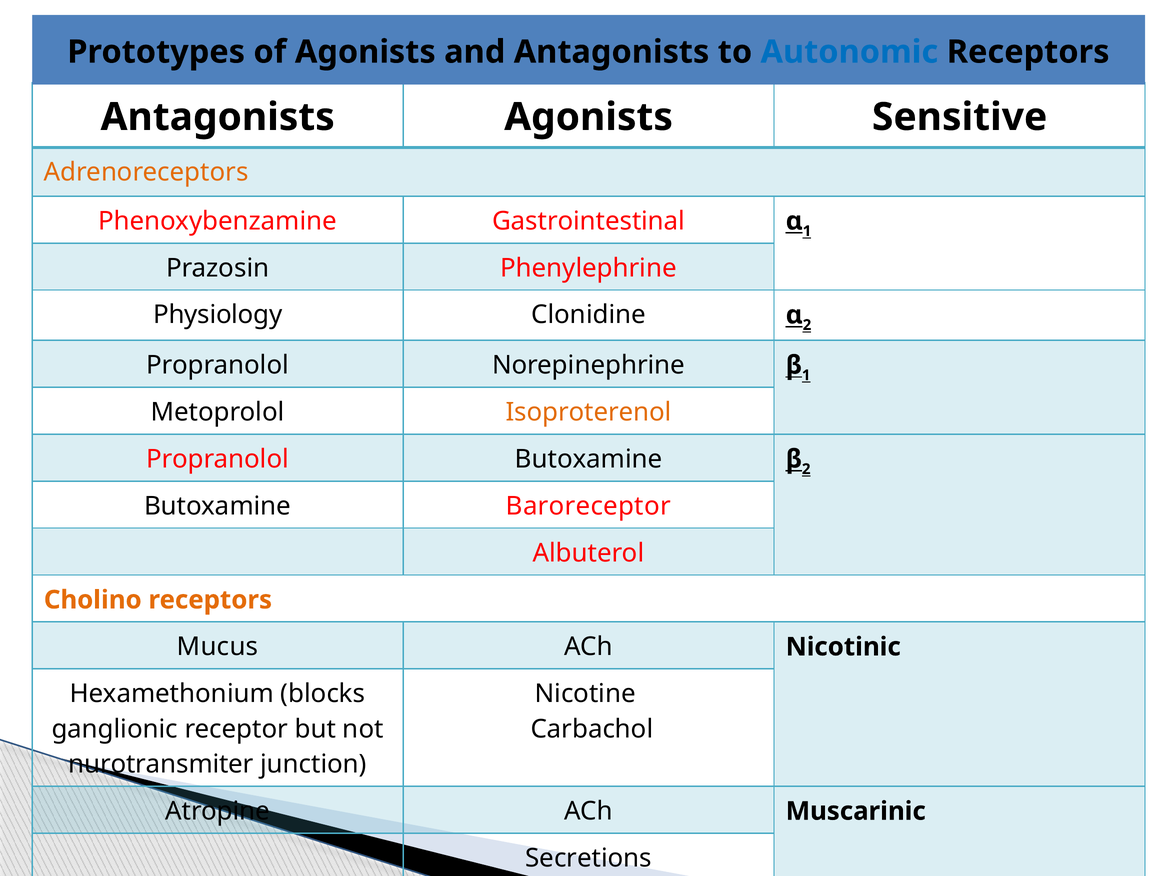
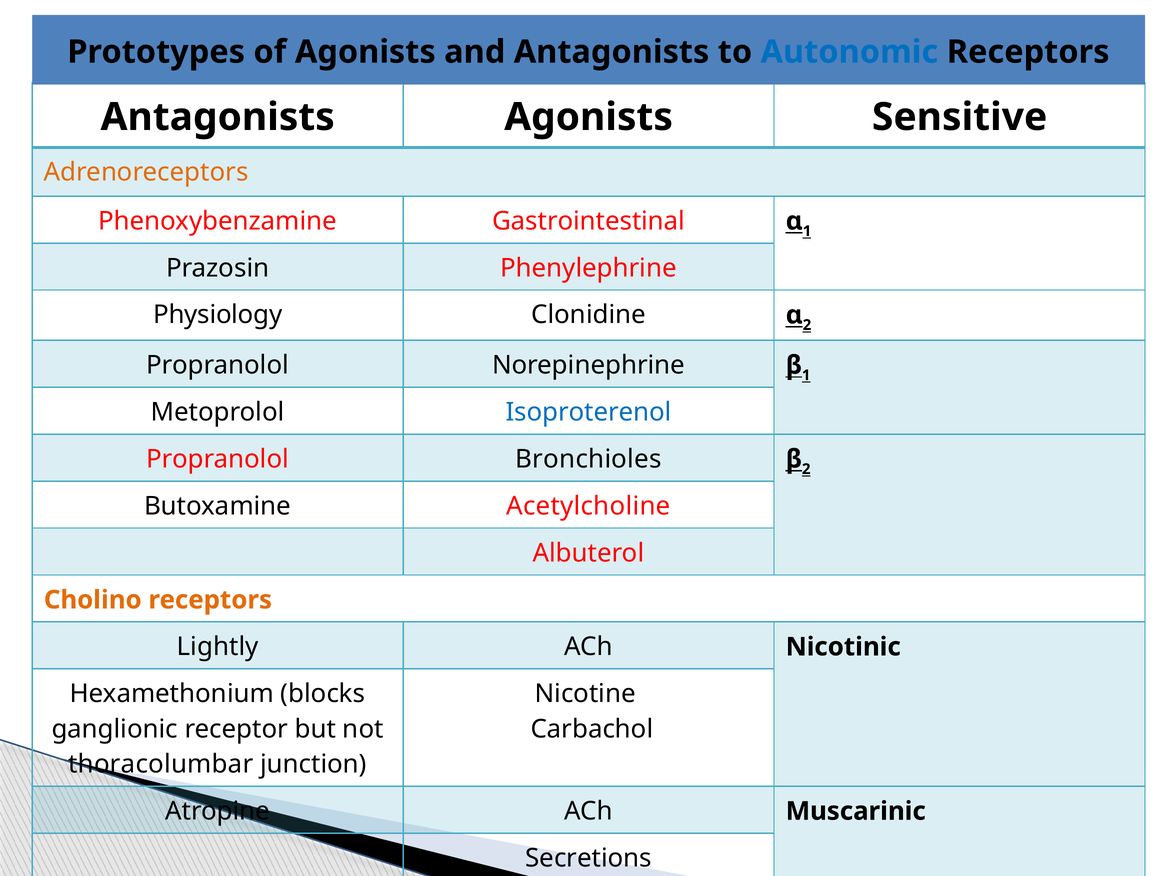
Isoproterenol colour: orange -> blue (589, 412)
Propranolol Butoxamine: Butoxamine -> Bronchioles (588, 459)
Baroreceptor: Baroreceptor -> Acetylcholine (588, 506)
Mucus: Mucus -> Lightly (218, 647)
nurotransmiter: nurotransmiter -> thoracolumbar (161, 764)
